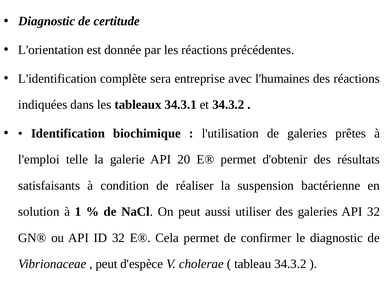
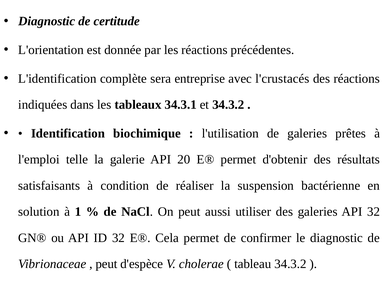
l'humaines: l'humaines -> l'crustacés (282, 79)
